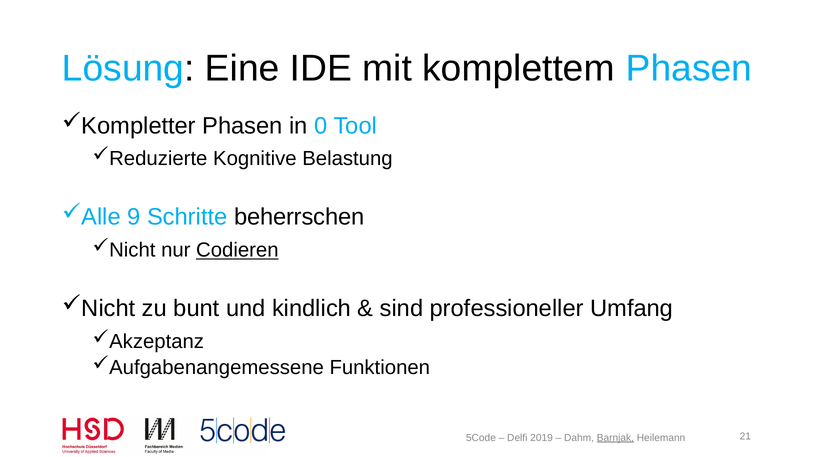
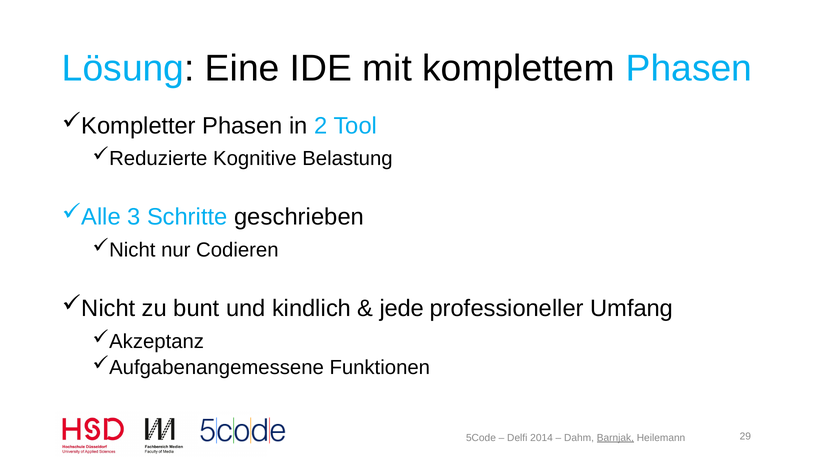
0: 0 -> 2 (321, 126)
9: 9 -> 3 (134, 217)
beherrschen: beherrschen -> geschrieben (299, 217)
Codieren underline: present -> none (237, 250)
sind: sind -> jede (402, 309)
2019: 2019 -> 2014 (542, 438)
21: 21 -> 29 (745, 437)
